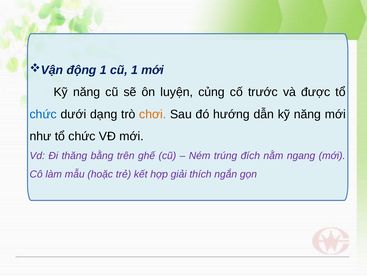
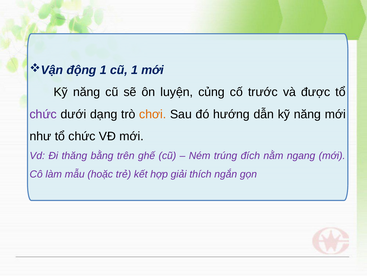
chức colour: blue -> purple (43, 114)
